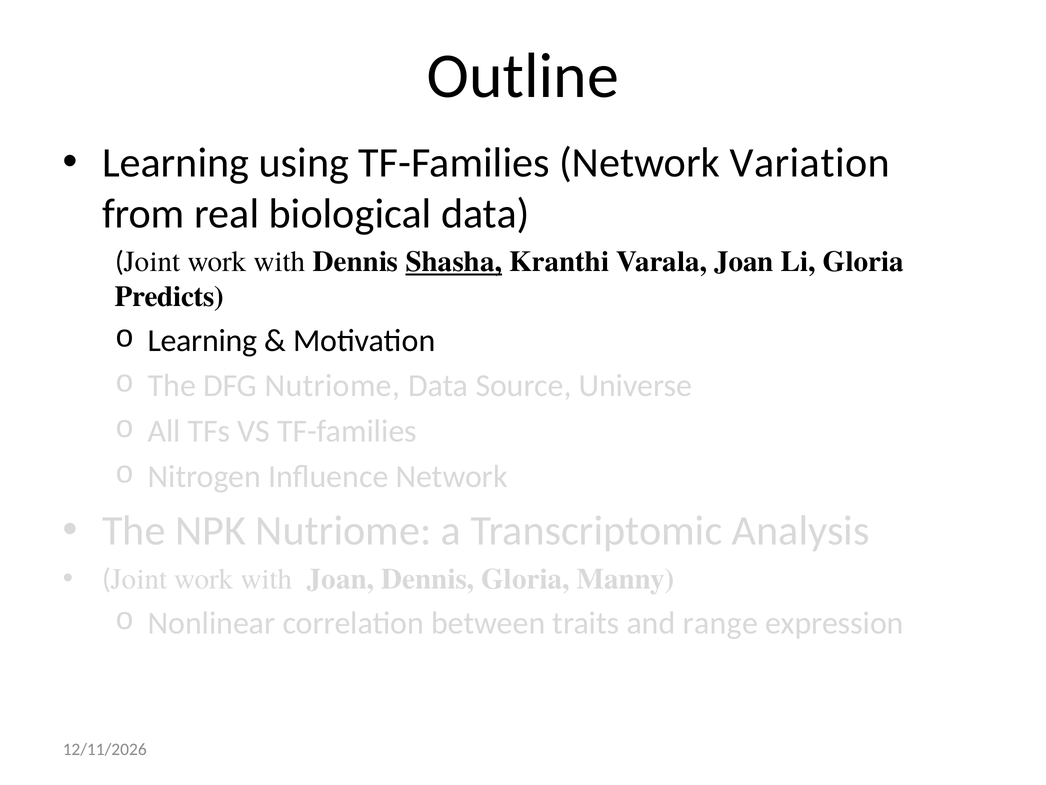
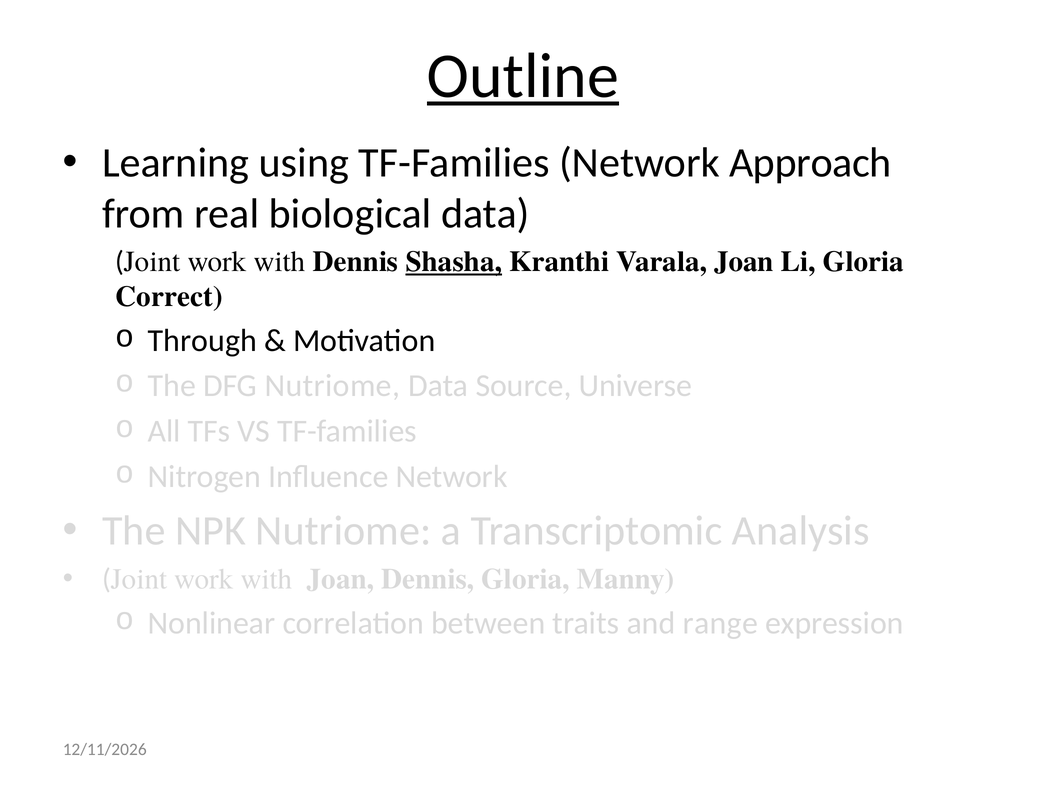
Outline underline: none -> present (523, 76)
Variation: Variation -> Approach (810, 163)
Predicts: Predicts -> Correct (169, 297)
Learning: Learning -> Through (202, 340)
